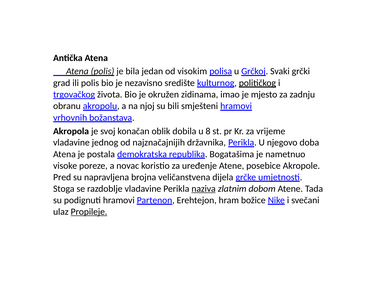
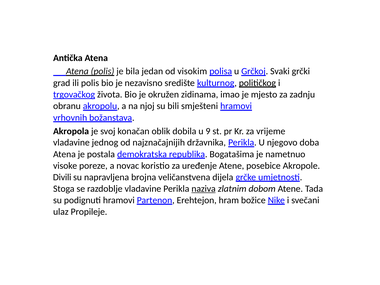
8: 8 -> 9 (208, 131)
Pred: Pred -> Divili (62, 177)
Propileje underline: present -> none (89, 212)
